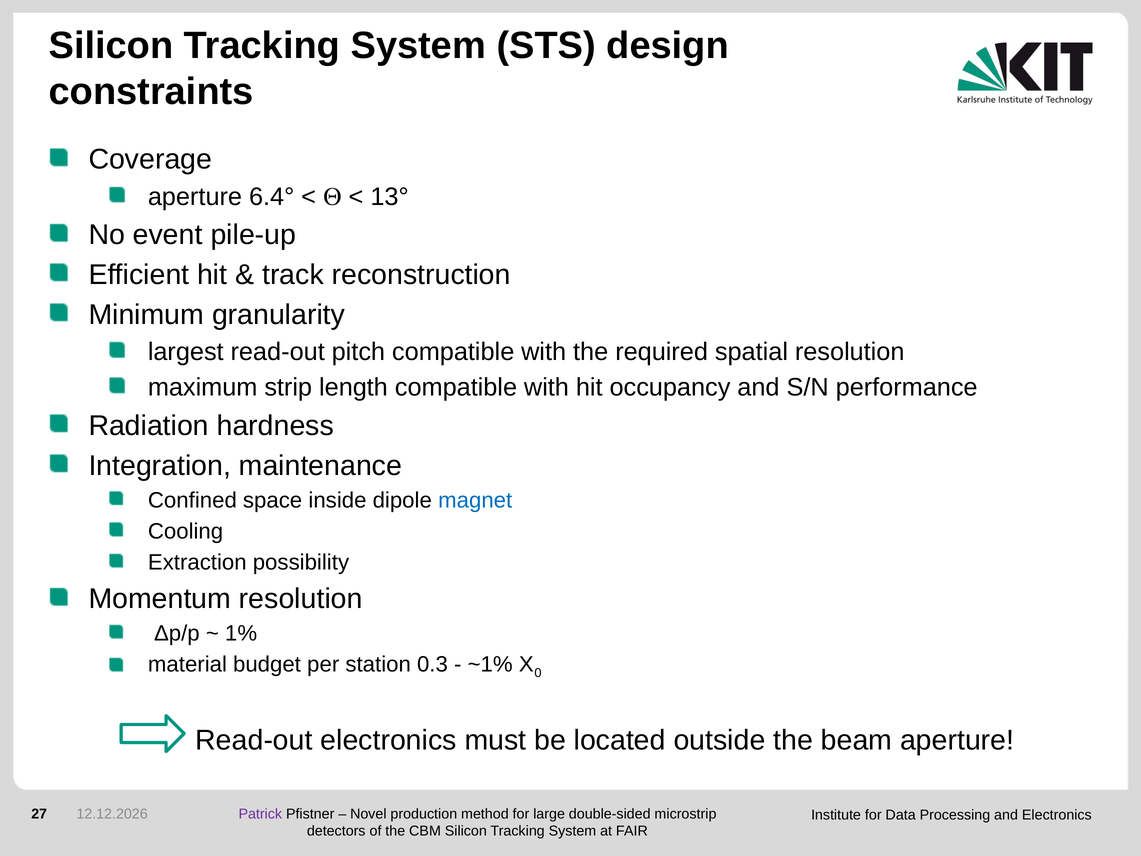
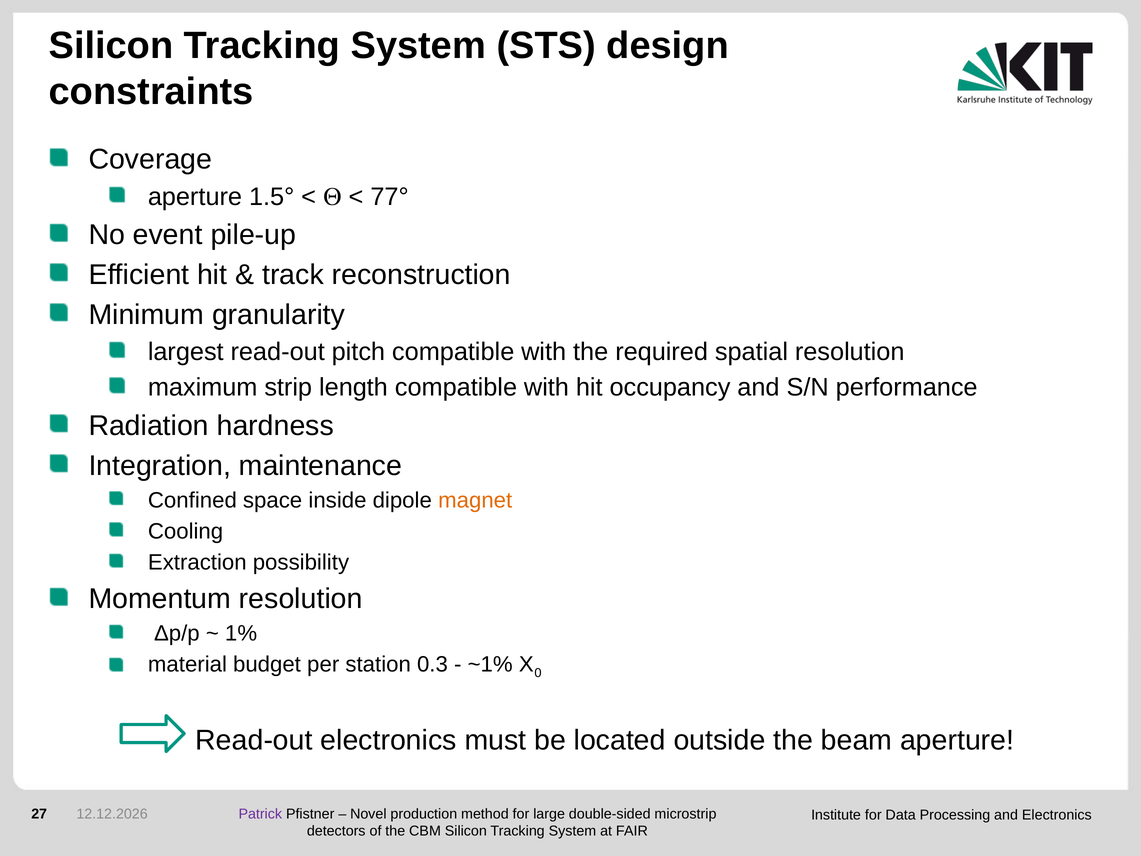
6.4°: 6.4° -> 1.5° (272, 197)
13°: 13° -> 77° (390, 197)
magnet colour: blue -> orange (475, 500)
